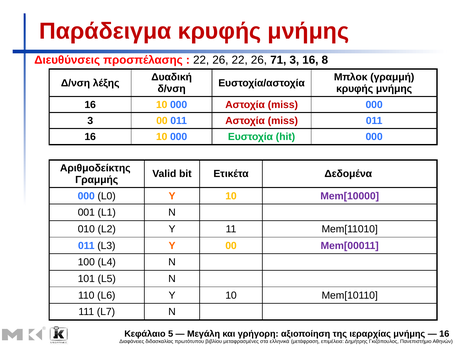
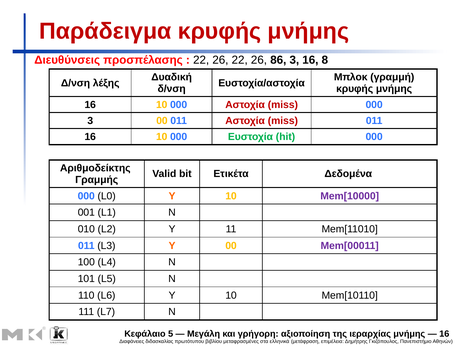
71: 71 -> 86 (278, 60)
